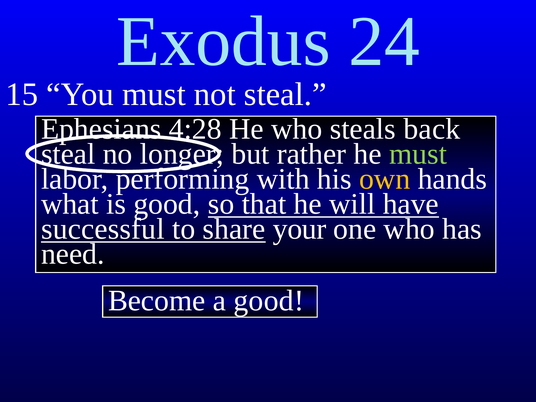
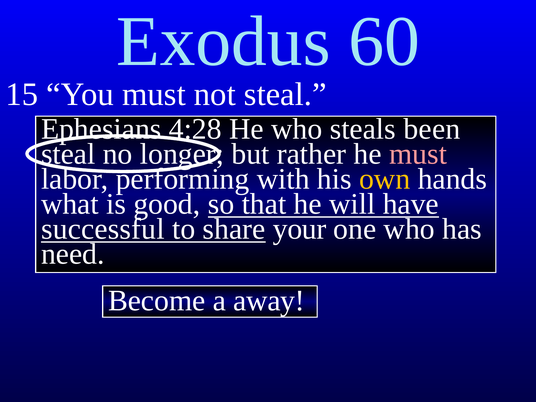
24: 24 -> 60 (384, 42)
back: back -> been (432, 129)
must colour: light green -> pink (418, 154)
a good: good -> away (269, 301)
